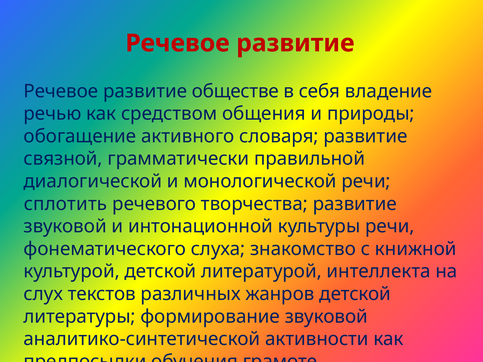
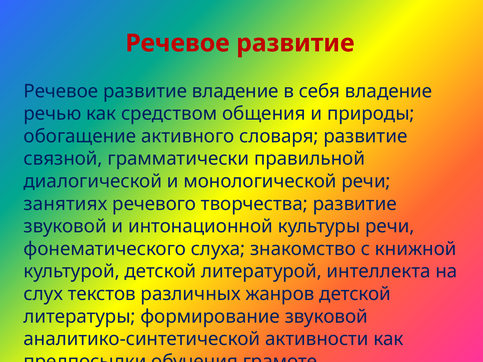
развитие обществе: обществе -> владение (235, 91)
сплотить: сплотить -> занятиях (65, 204)
